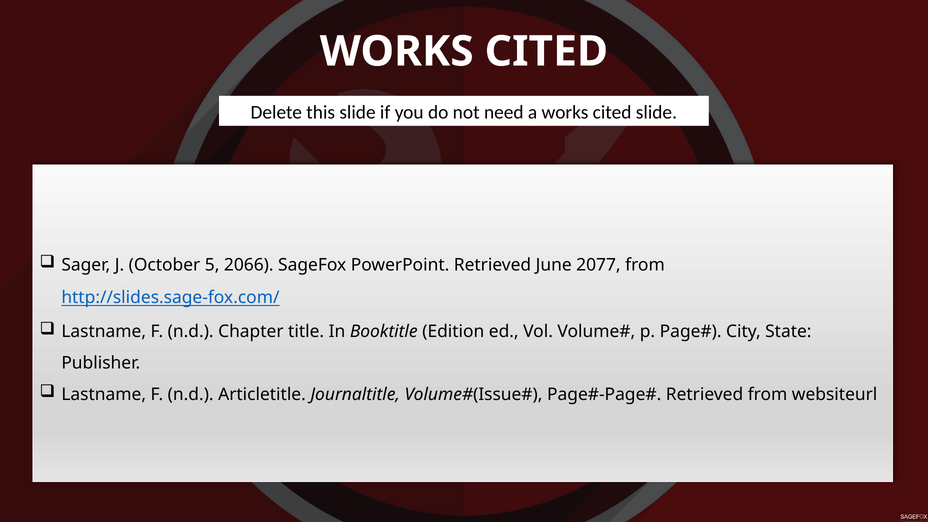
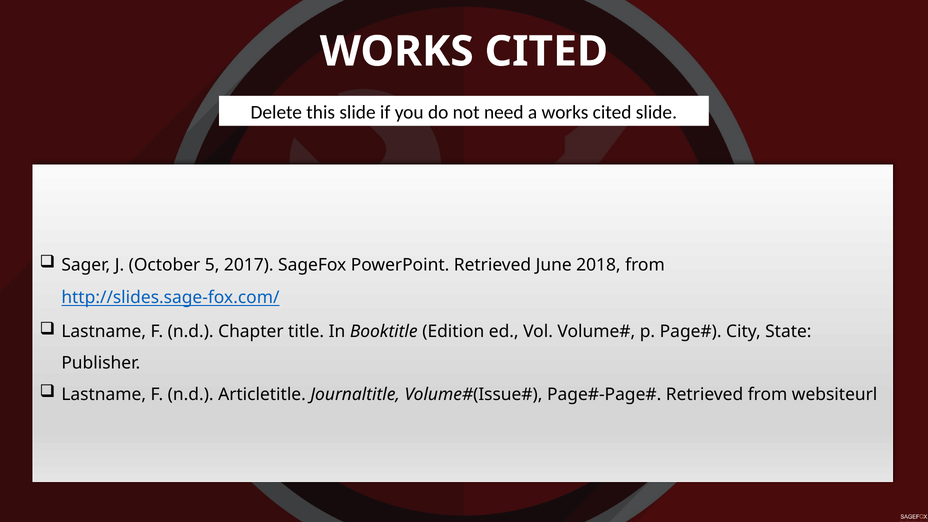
2066: 2066 -> 2017 (249, 265)
2077: 2077 -> 2018 (598, 265)
